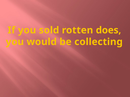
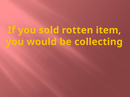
does: does -> item (108, 30)
